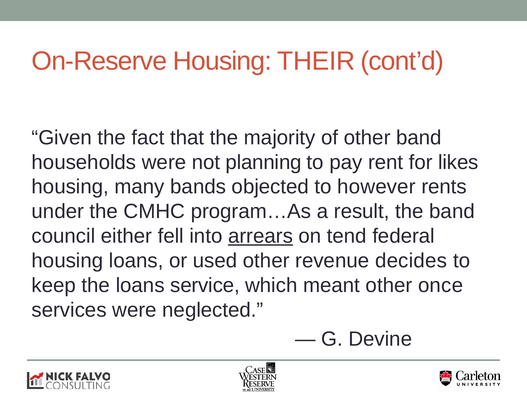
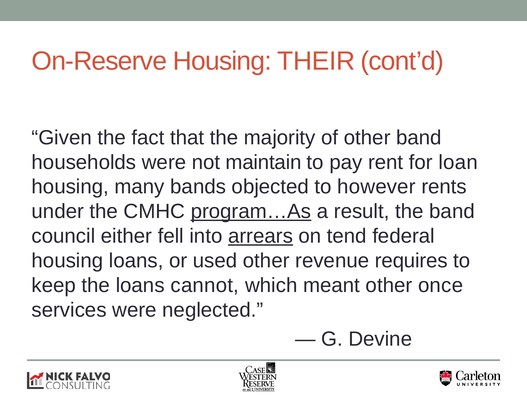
planning: planning -> maintain (264, 162)
likes: likes -> loan (458, 162)
program…As underline: none -> present (251, 211)
decides: decides -> requires (411, 260)
service: service -> cannot (205, 285)
